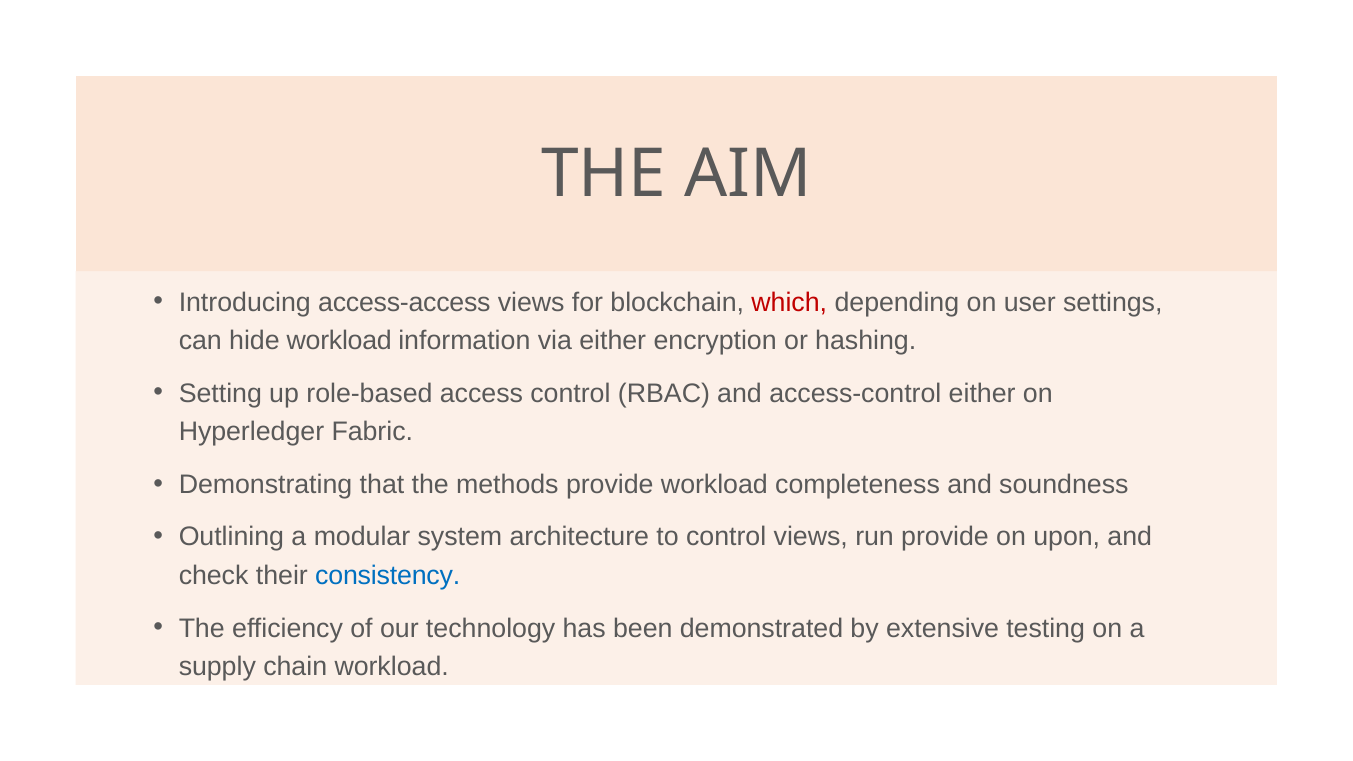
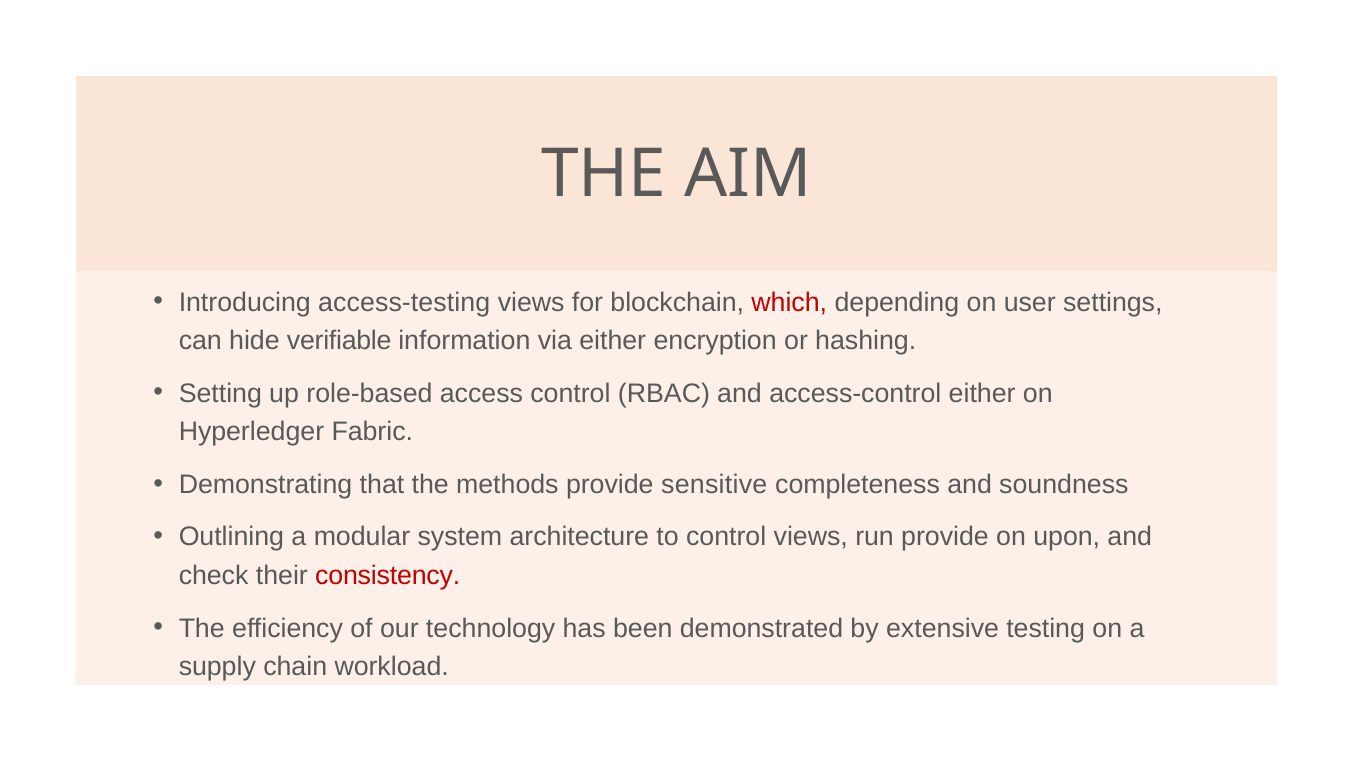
access-access: access-access -> access-testing (404, 302)
hide workload: workload -> verifiable (339, 341)
provide workload: workload -> sensitive (714, 485)
consistency colour: blue -> red (388, 576)
